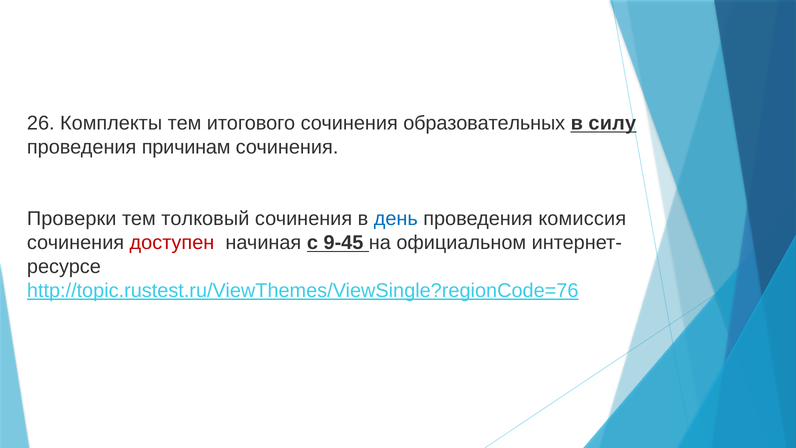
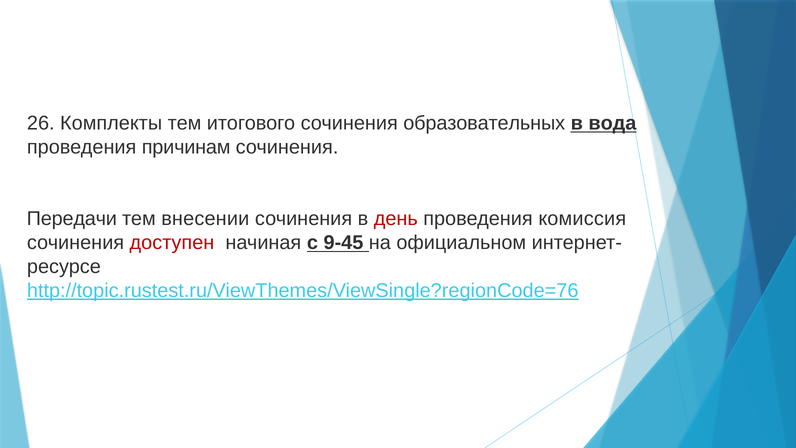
силу: силу -> вода (612, 123)
Проверки: Проверки -> Передачи (72, 219)
толковый: толковый -> внесении (205, 219)
день colour: blue -> red (396, 219)
